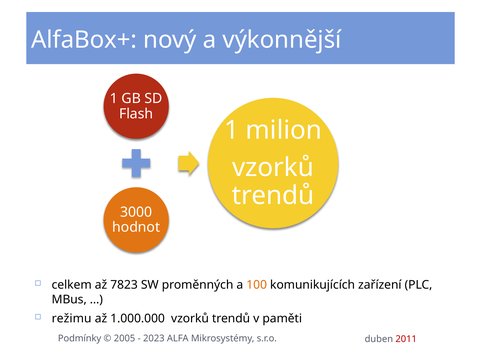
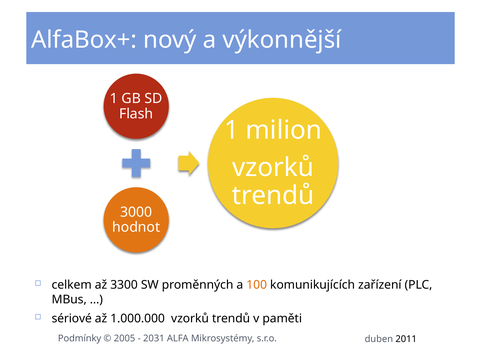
7823: 7823 -> 3300 (124, 285)
režimu: režimu -> sériové (72, 318)
2023: 2023 -> 2031 (154, 338)
2011 colour: red -> black (406, 339)
